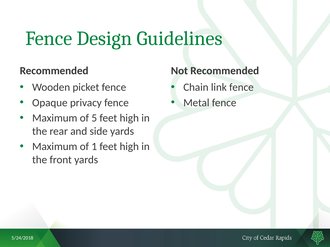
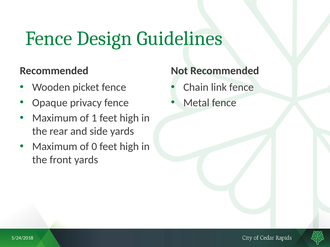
5: 5 -> 1 (94, 118)
1: 1 -> 0 (94, 147)
